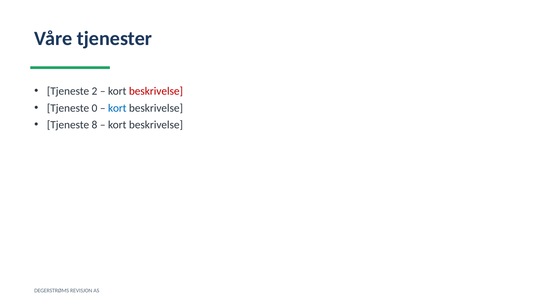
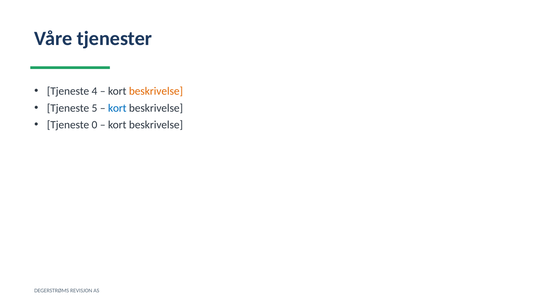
2: 2 -> 4 (94, 91)
beskrivelse colour: red -> orange (156, 91)
0: 0 -> 5 (94, 108)
8: 8 -> 0 (94, 125)
